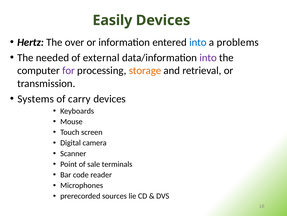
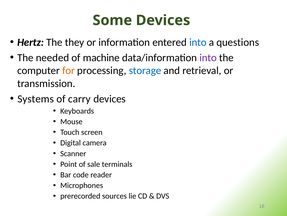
Easily: Easily -> Some (112, 20)
over: over -> they (75, 42)
problems: problems -> questions (238, 42)
external: external -> machine (101, 57)
for colour: purple -> orange (69, 70)
storage colour: orange -> blue (145, 70)
